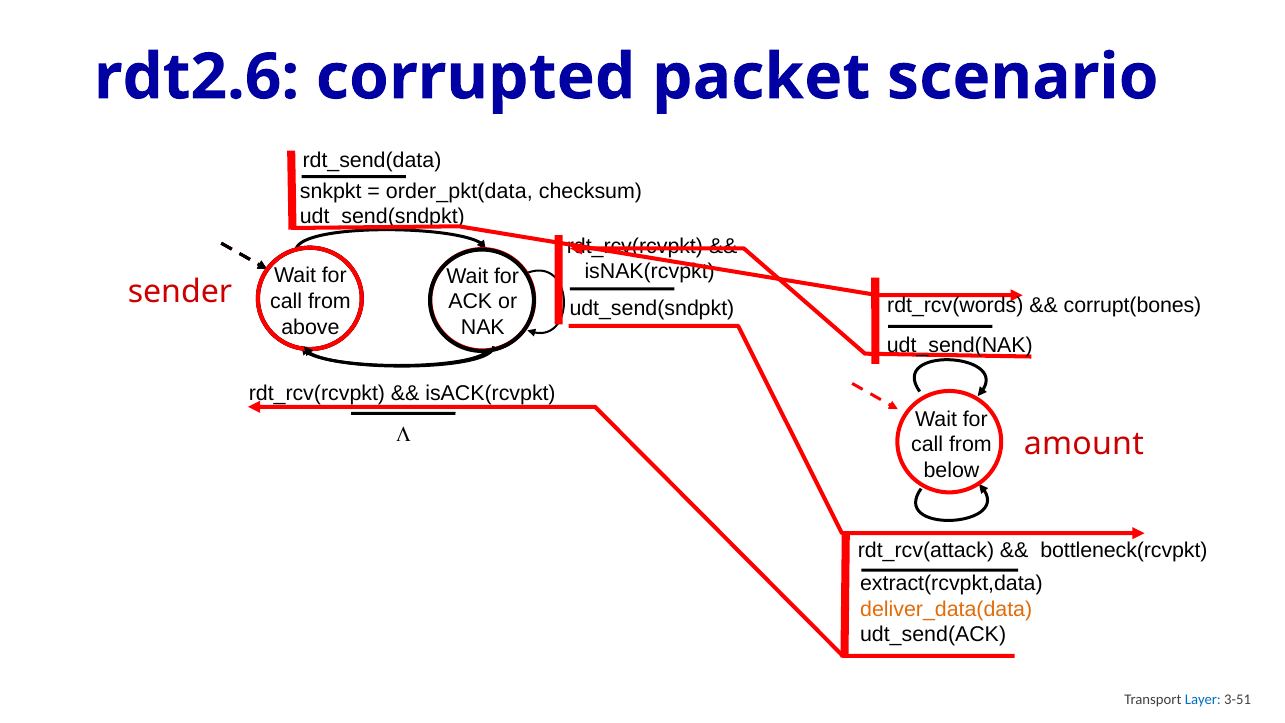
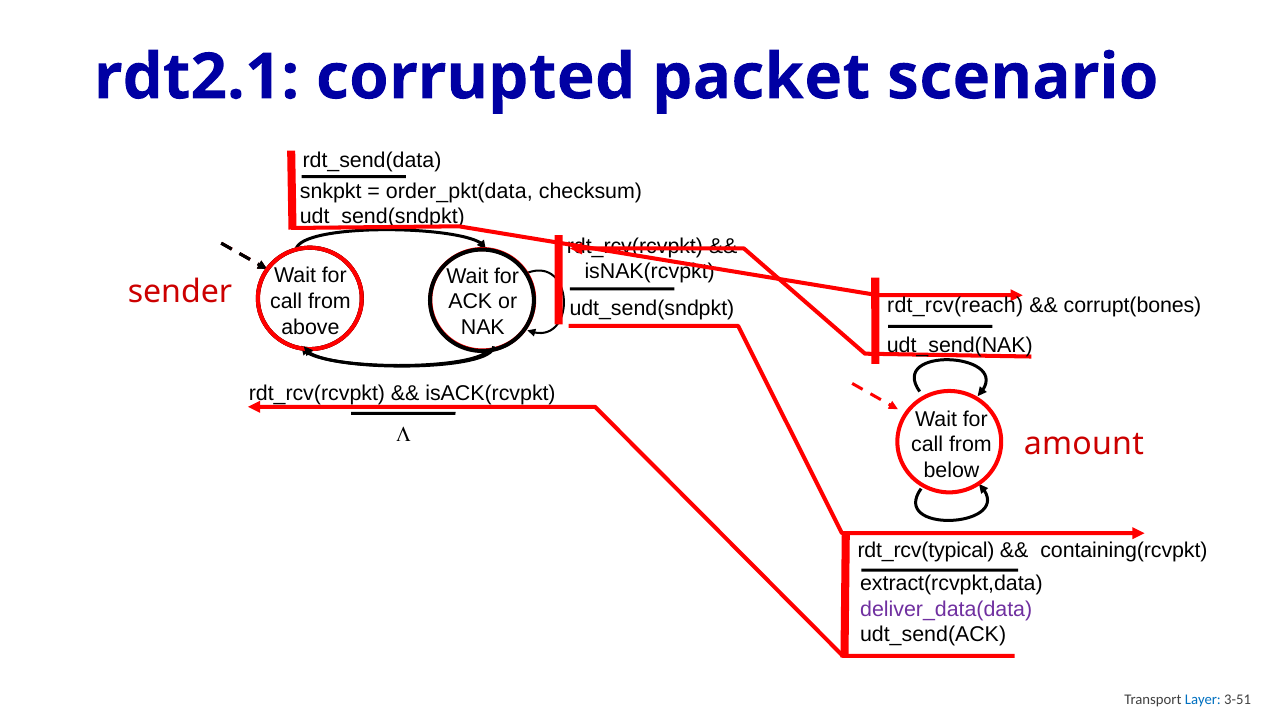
rdt2.6: rdt2.6 -> rdt2.1 (197, 77)
rdt_rcv(words: rdt_rcv(words -> rdt_rcv(reach (955, 306)
rdt_rcv(attack: rdt_rcv(attack -> rdt_rcv(typical (926, 550)
bottleneck(rcvpkt: bottleneck(rcvpkt -> containing(rcvpkt (1124, 550)
deliver_data(data colour: orange -> purple (946, 609)
